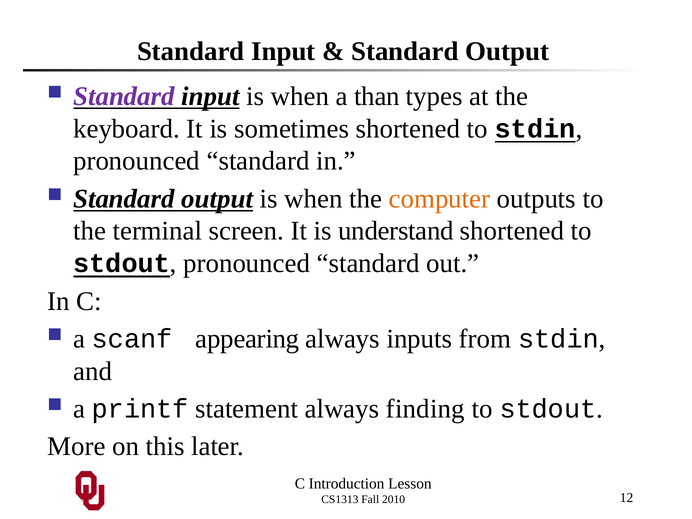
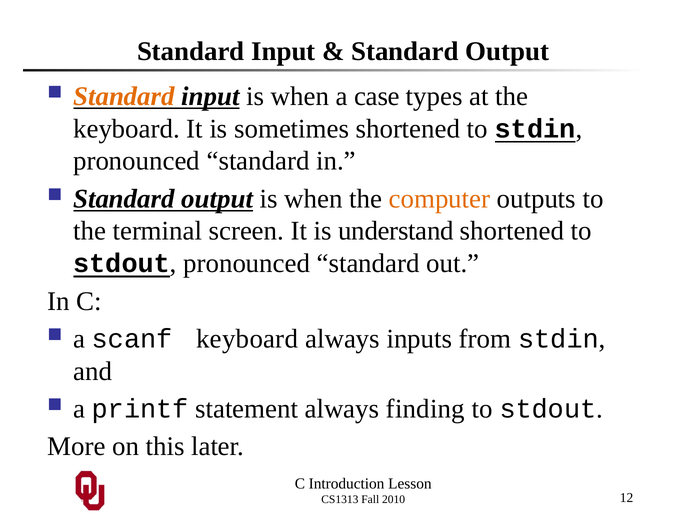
Standard colour: purple -> orange (124, 96)
than: than -> case (377, 96)
scanf appearing: appearing -> keyboard (247, 339)
